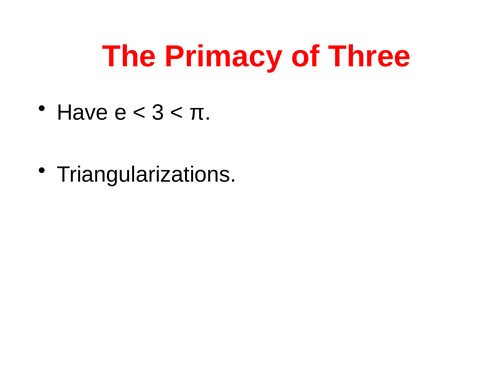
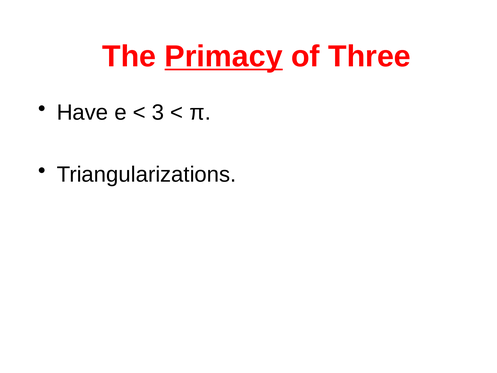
Primacy underline: none -> present (224, 56)
